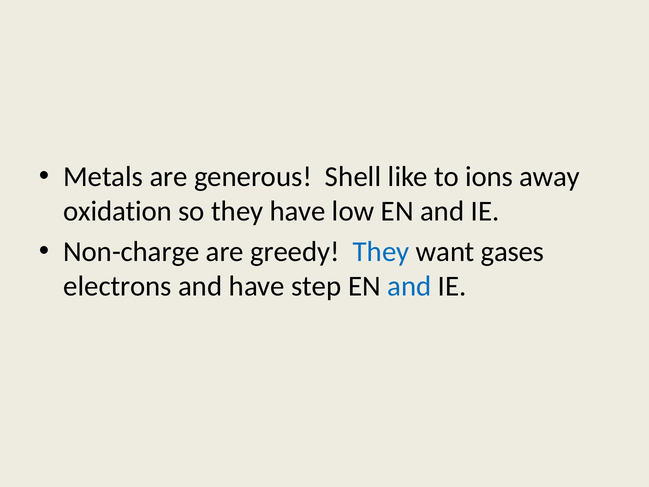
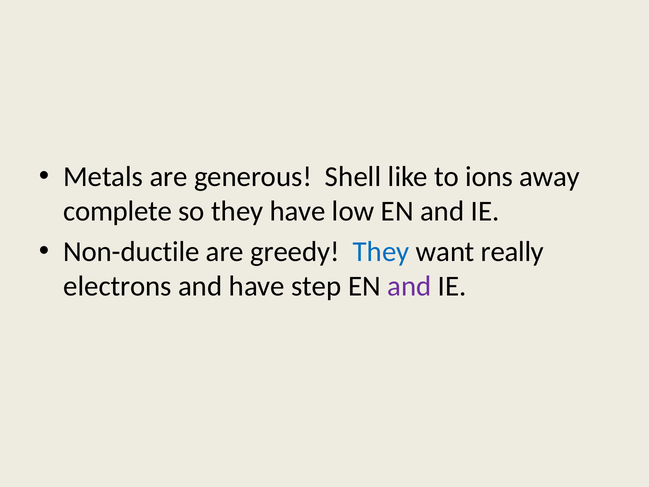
oxidation: oxidation -> complete (118, 211)
Non-charge: Non-charge -> Non-ductile (131, 252)
gases: gases -> really (512, 252)
and colour: blue -> purple (409, 286)
